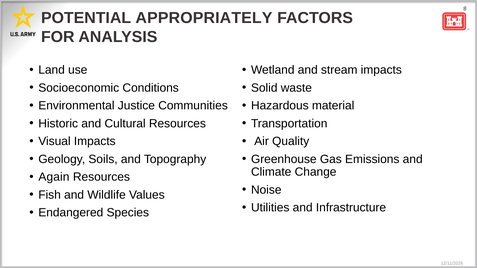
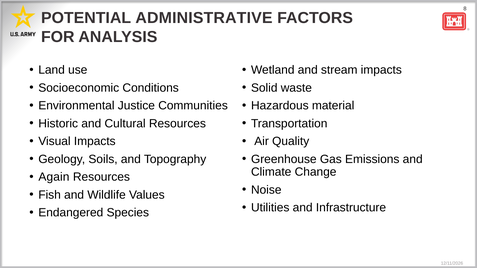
APPROPRIATELY: APPROPRIATELY -> ADMINISTRATIVE (204, 18)
